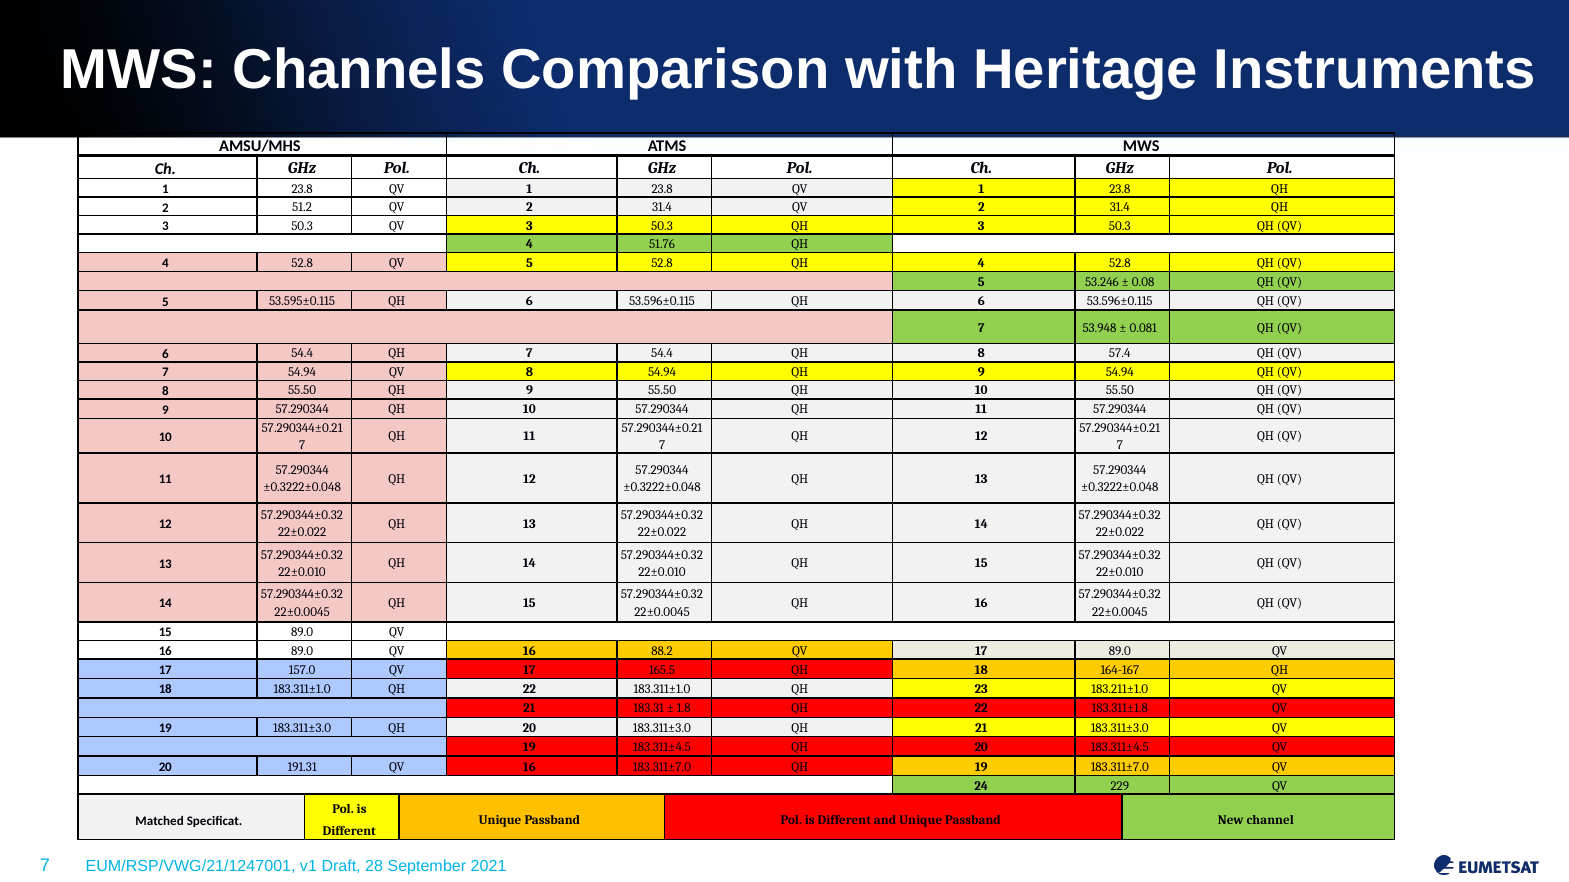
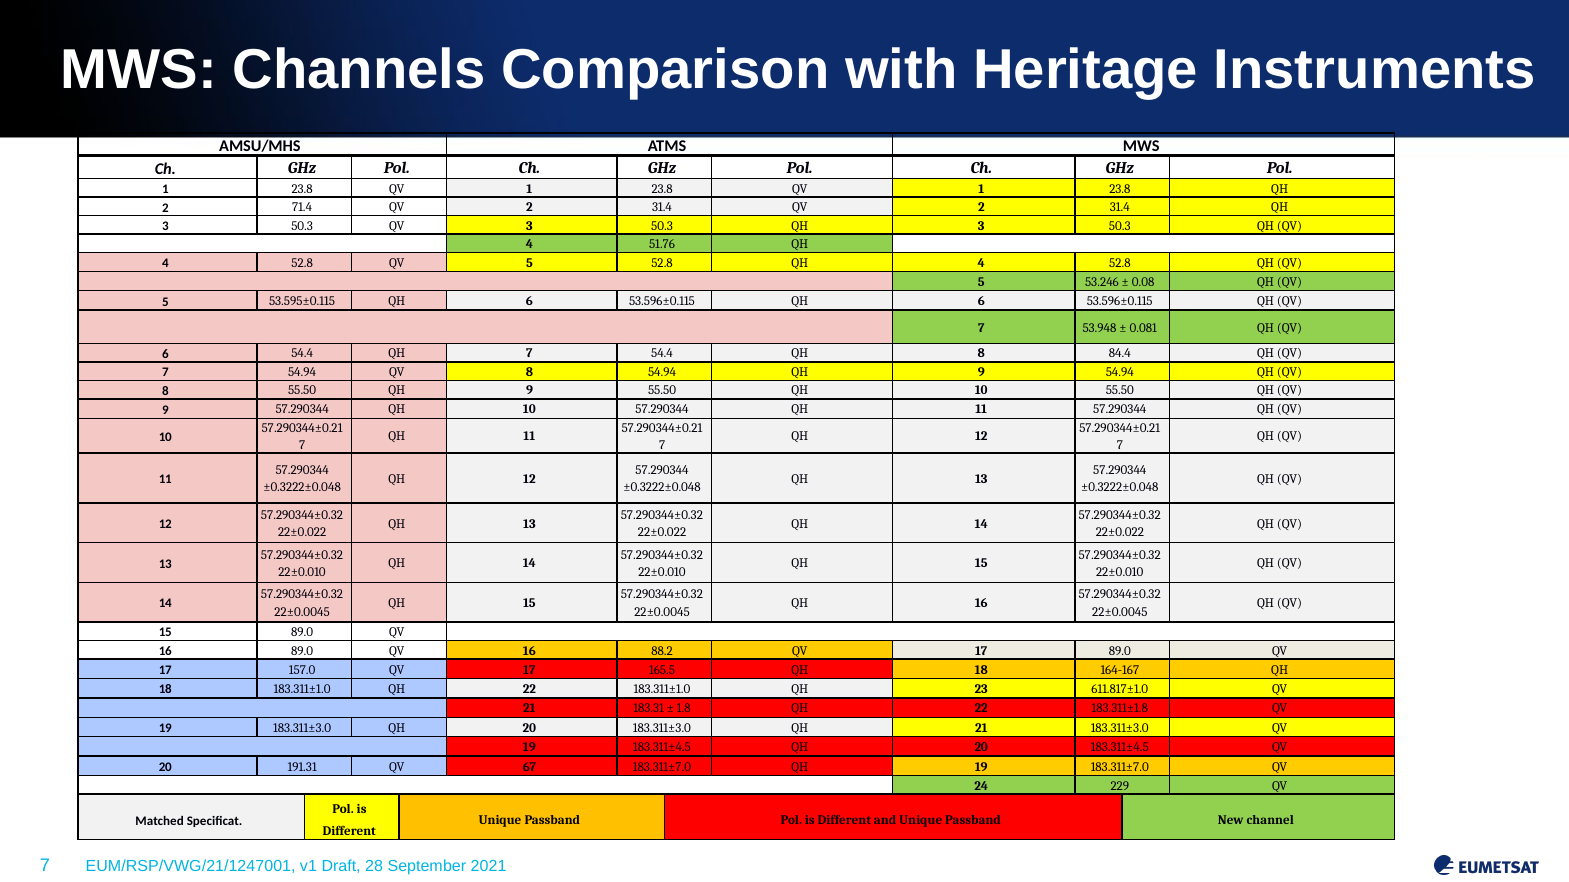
51.2: 51.2 -> 71.4 (302, 208)
57.4: 57.4 -> 84.4 (1120, 354)
183.211±1.0: 183.211±1.0 -> 611.817±1.0 (1120, 690)
191.31 QV 16: 16 -> 67 (529, 767)
